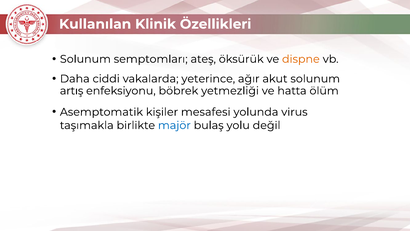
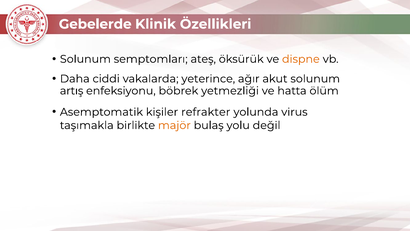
Kullanılan: Kullanılan -> Gebelerde (95, 24)
mesafesi: mesafesi -> refrakter (206, 112)
majör colour: blue -> orange (174, 125)
